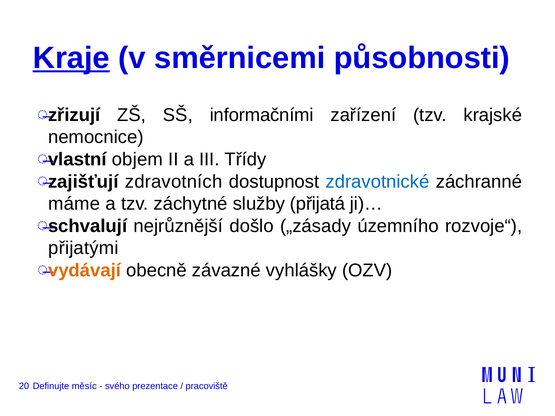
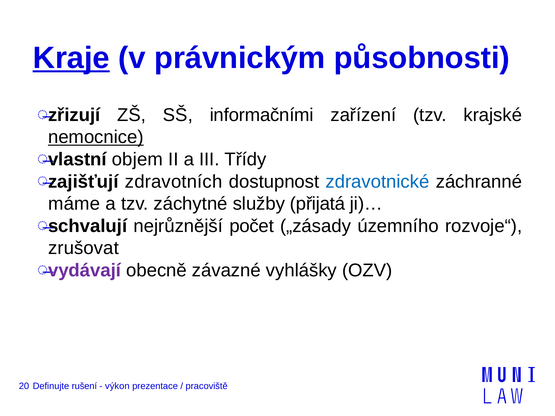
směrnicemi: směrnicemi -> právnickým (240, 58)
nemocnice underline: none -> present (96, 137)
došlo: došlo -> počet (252, 226)
přijatými: přijatými -> zrušovat (83, 248)
vydávají colour: orange -> purple (85, 270)
měsíc: měsíc -> rušení (84, 386)
svého: svého -> výkon (117, 386)
